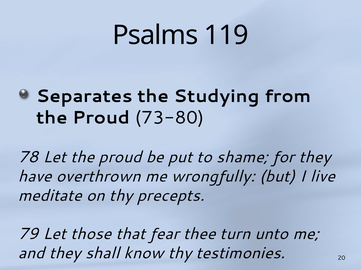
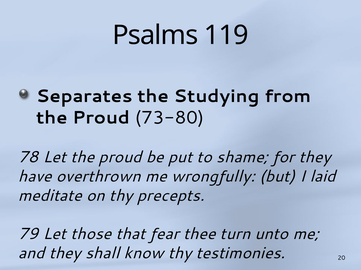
live: live -> laid (323, 177)
